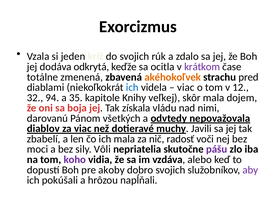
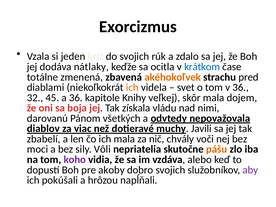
odkrytá: odkrytá -> nátlaky (91, 67)
krátkom colour: purple -> blue (202, 67)
ich colour: blue -> orange (132, 87)
viac: viac -> svet (186, 87)
v 12: 12 -> 36 (241, 87)
94: 94 -> 45 (52, 98)
a 35: 35 -> 36 (76, 98)
radosť: radosť -> chvály (180, 139)
pášu colour: purple -> orange (217, 149)
